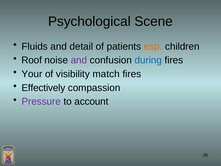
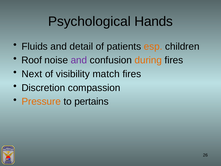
Scene: Scene -> Hands (154, 21)
during colour: blue -> orange (148, 60)
Your: Your -> Next (32, 74)
Effectively: Effectively -> Discretion (43, 88)
Pressure colour: purple -> orange (41, 101)
account: account -> pertains (91, 101)
